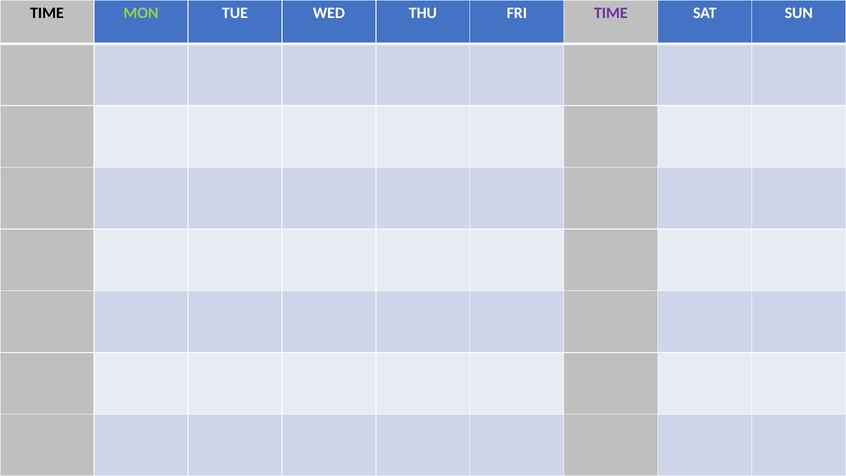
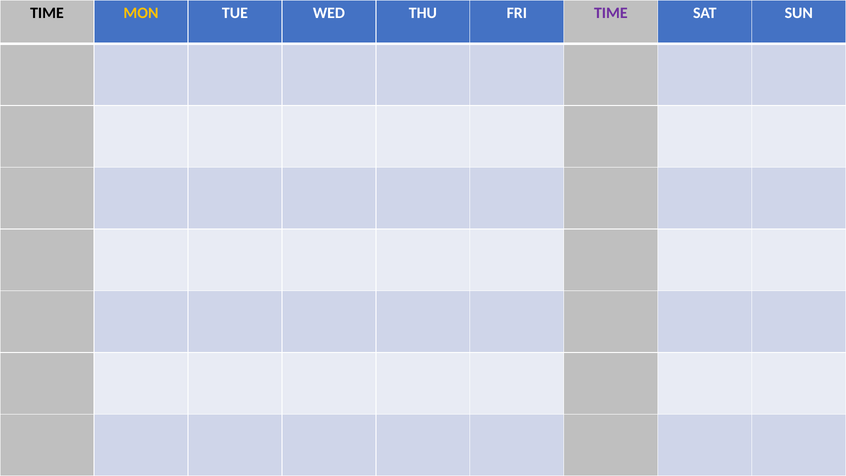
MON colour: light green -> yellow (141, 13)
